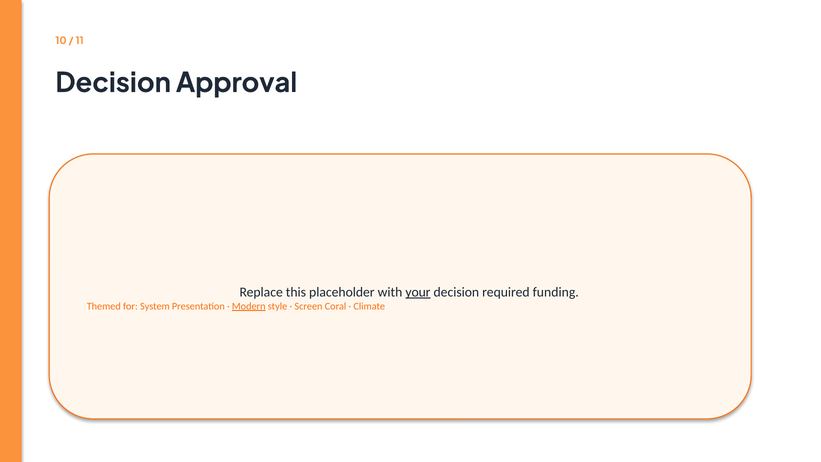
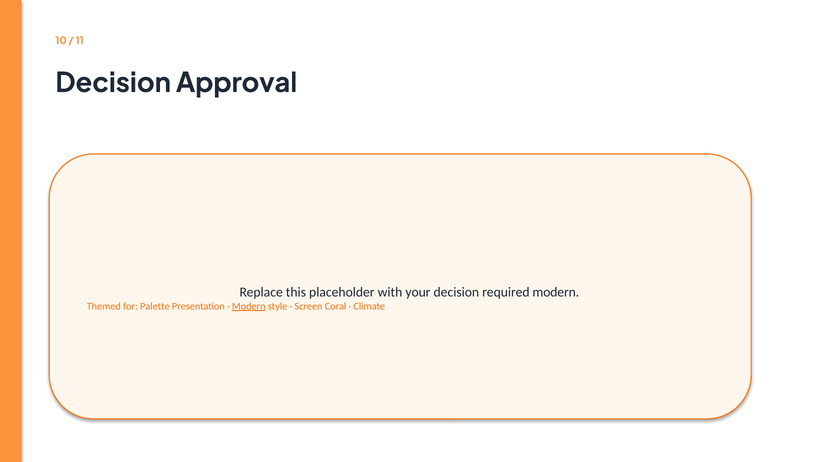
your underline: present -> none (418, 292)
required funding: funding -> modern (556, 292)
System: System -> Palette (155, 306)
